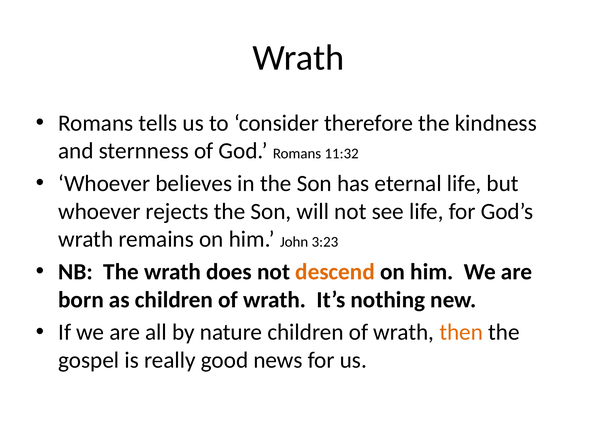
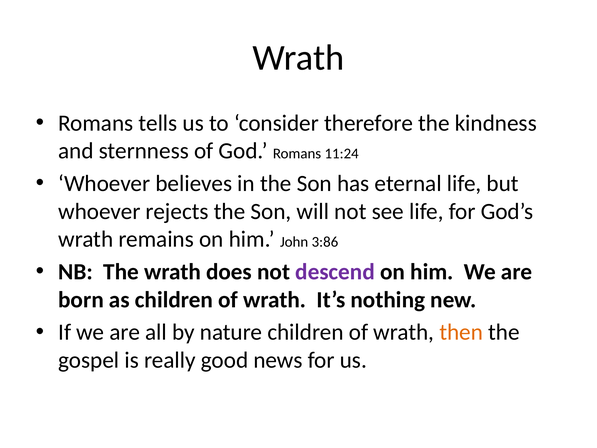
11:32: 11:32 -> 11:24 (342, 154)
3:23: 3:23 -> 3:86 (325, 242)
descend colour: orange -> purple (335, 272)
